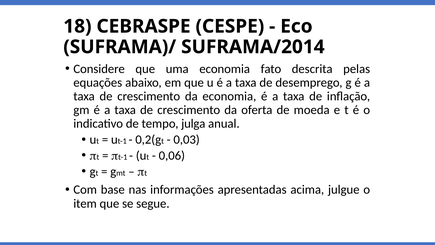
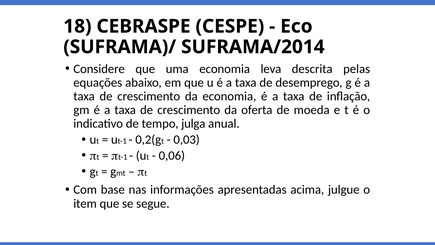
fato: fato -> leva (271, 69)
